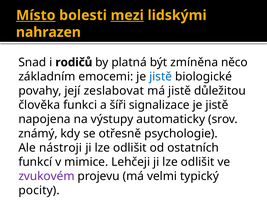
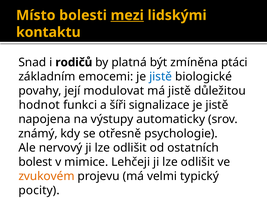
Místo underline: present -> none (36, 15)
nahrazen: nahrazen -> kontaktu (48, 32)
něco: něco -> ptáci (234, 62)
zeslabovat: zeslabovat -> modulovat (114, 91)
člověka: člověka -> hodnot (39, 105)
nástroji: nástroji -> nervový (61, 148)
funkcí: funkcí -> bolest (35, 162)
zvukovém colour: purple -> orange (46, 176)
